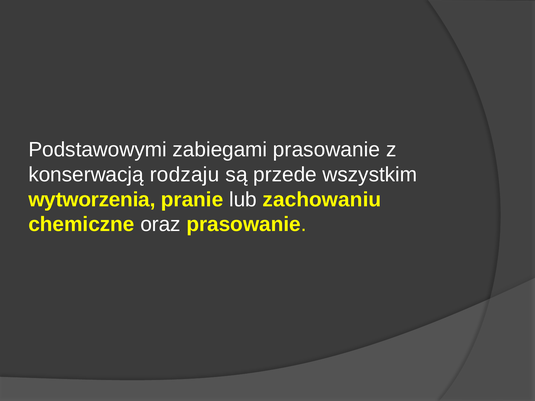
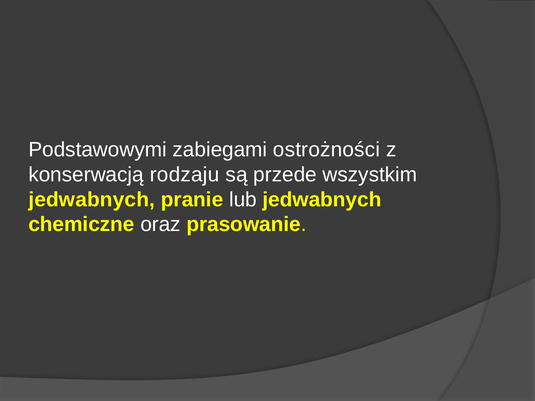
zabiegami prasowanie: prasowanie -> ostrożności (327, 150)
wytworzenia: wytworzenia -> jedwabnych (92, 200)
lub zachowaniu: zachowaniu -> jedwabnych (322, 200)
